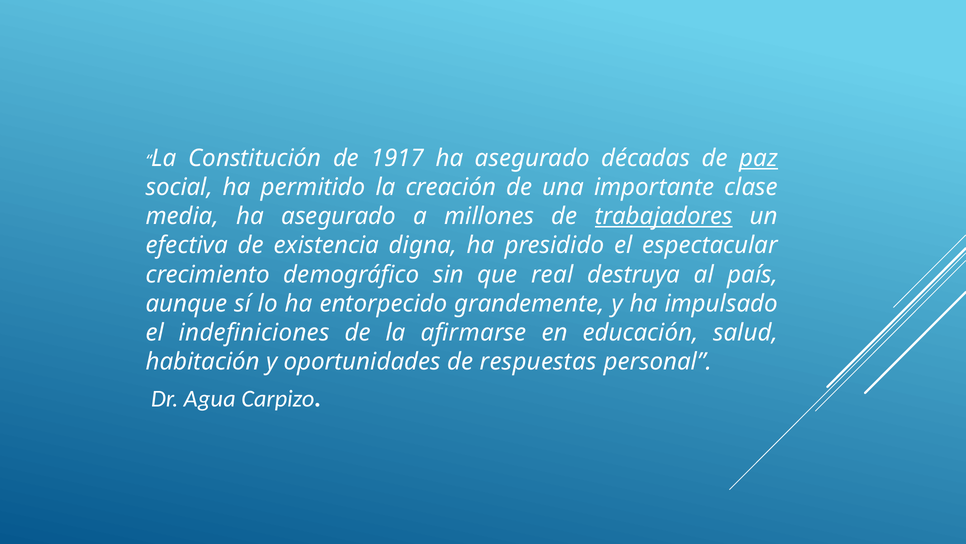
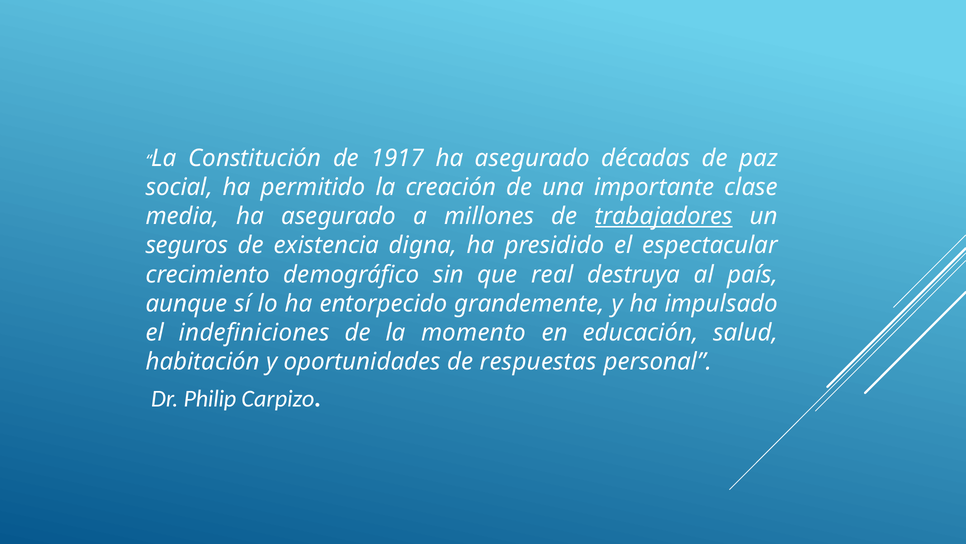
paz underline: present -> none (759, 158)
efectiva: efectiva -> seguros (187, 245)
afirmarse: afirmarse -> momento (474, 332)
Agua: Agua -> Philip (210, 398)
